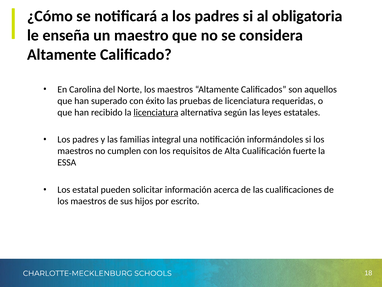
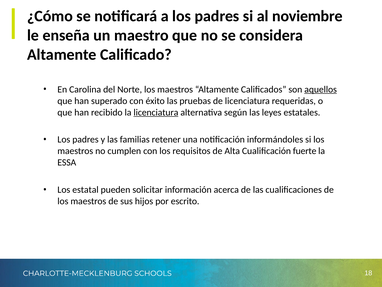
obligatoria: obligatoria -> noviembre (307, 16)
aquellos underline: none -> present (321, 89)
integral: integral -> retener (166, 139)
